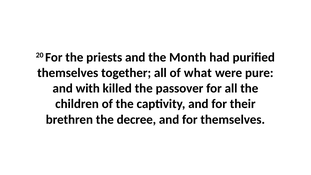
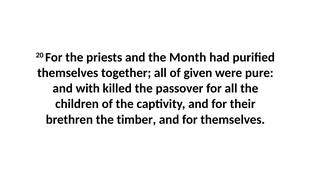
what: what -> given (198, 73)
decree: decree -> timber (136, 119)
